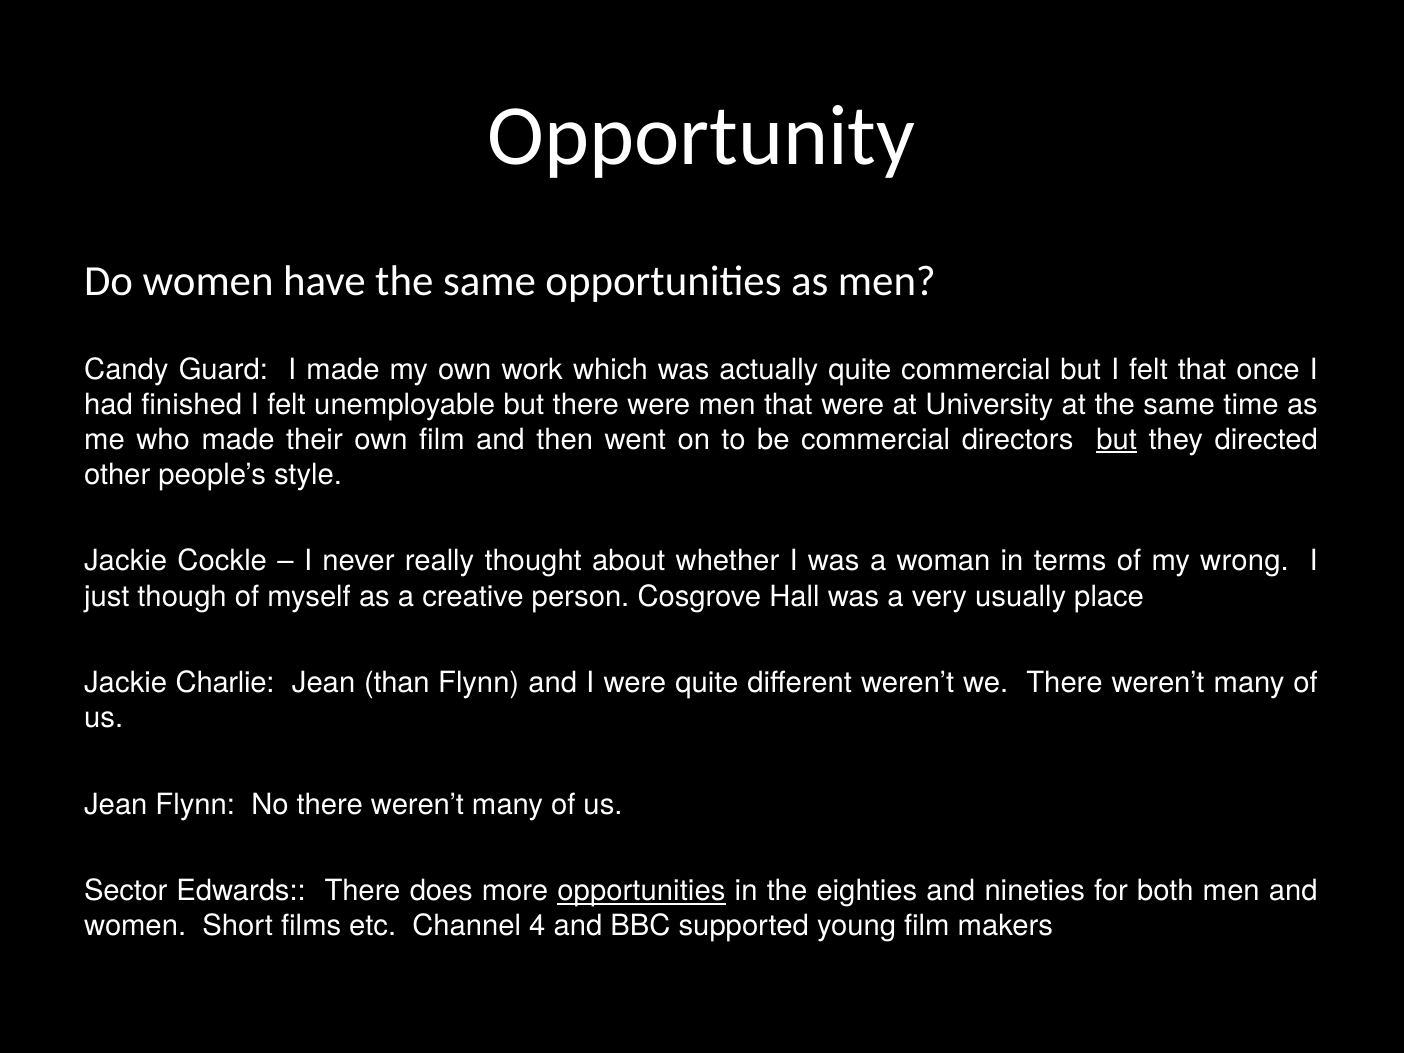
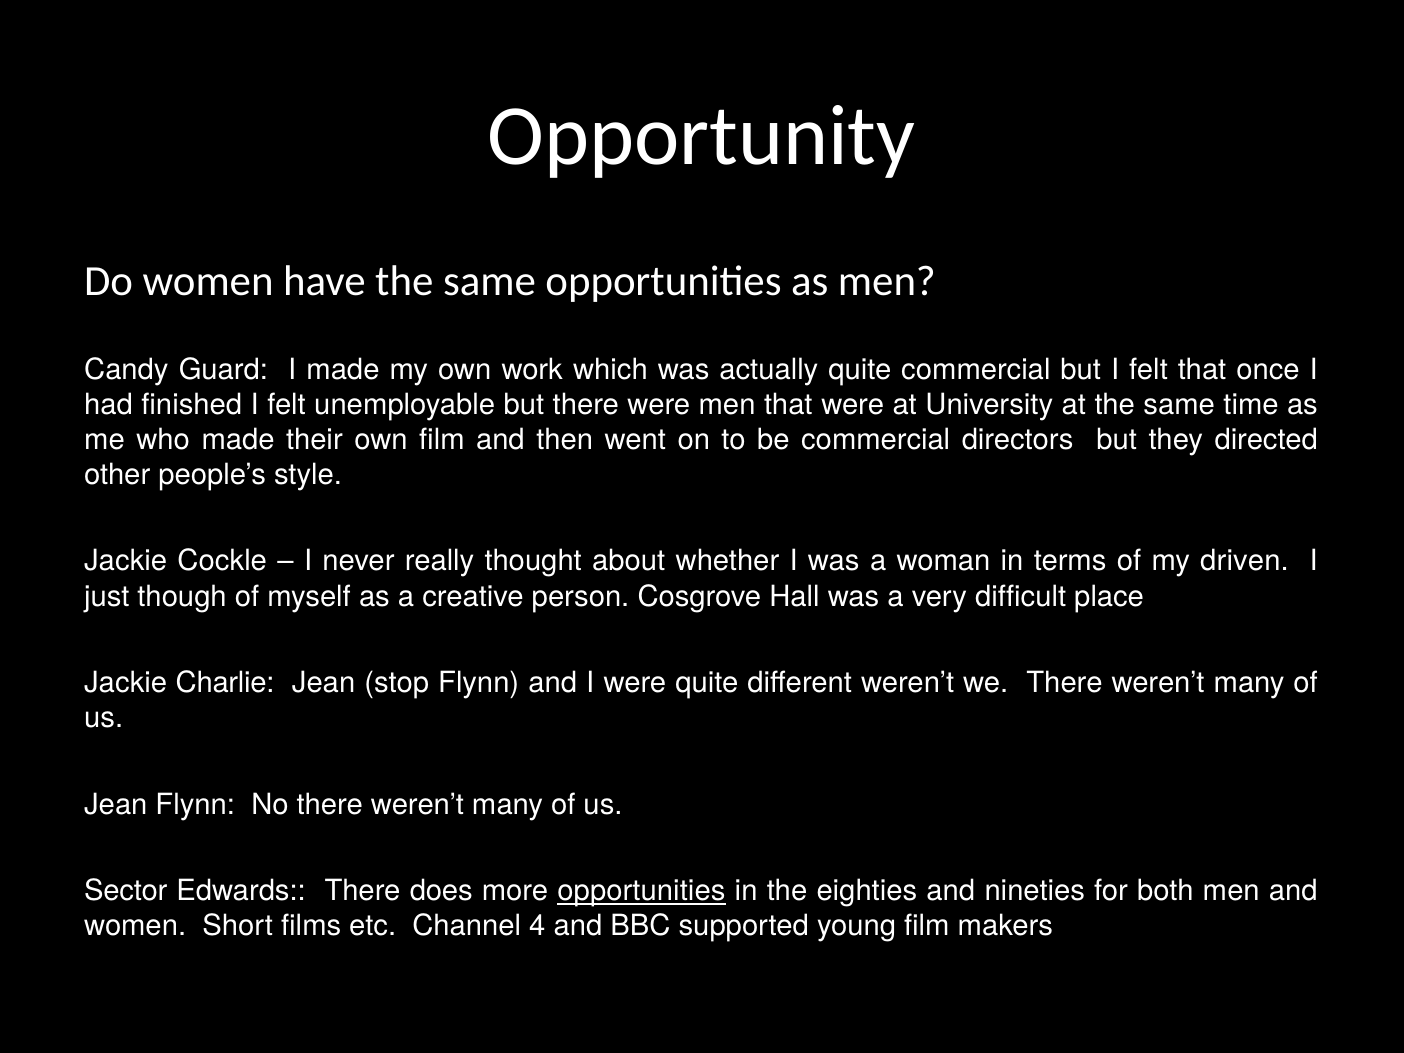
but underline: present -> none (1117, 440)
wrong: wrong -> driven (1245, 561)
usually: usually -> difficult (1021, 596)
than: than -> stop (397, 683)
